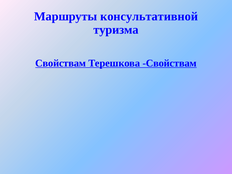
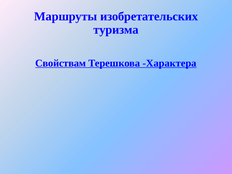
консультативной: консультативной -> изобретательских (149, 16)
Терешкова Свойствам: Свойствам -> Характера (170, 63)
